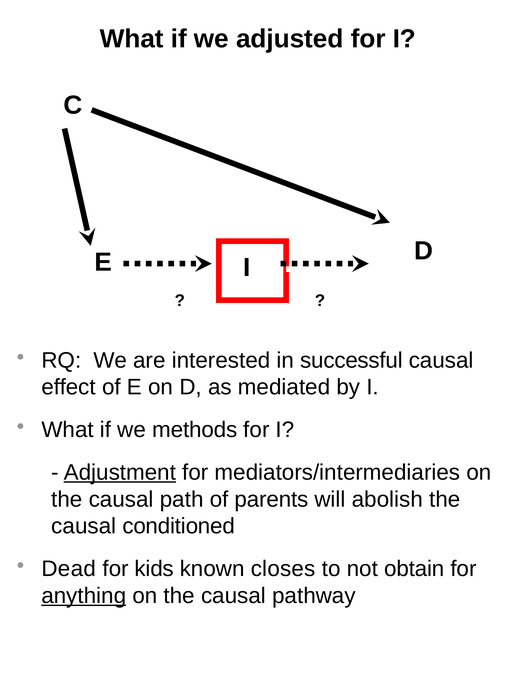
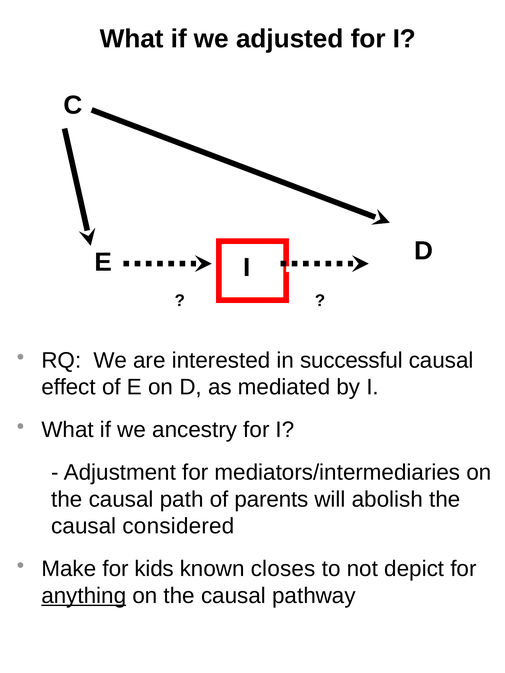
methods: methods -> ancestry (195, 430)
Adjustment underline: present -> none (120, 473)
conditioned: conditioned -> considered (178, 527)
Dead: Dead -> Make (69, 569)
obtain: obtain -> depict (414, 569)
